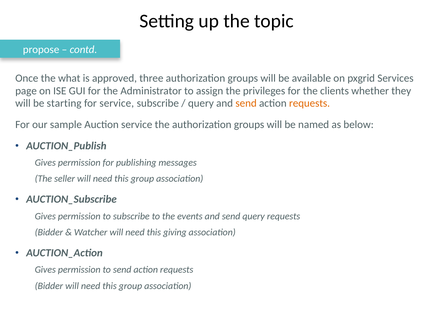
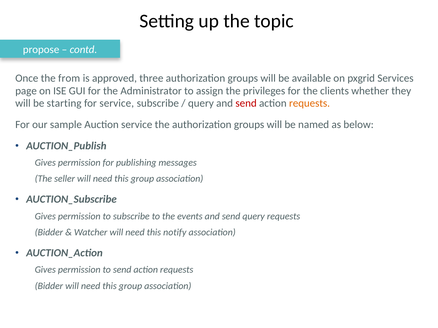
what: what -> from (69, 79)
send colour: orange -> red (246, 103)
giving: giving -> notify (175, 233)
